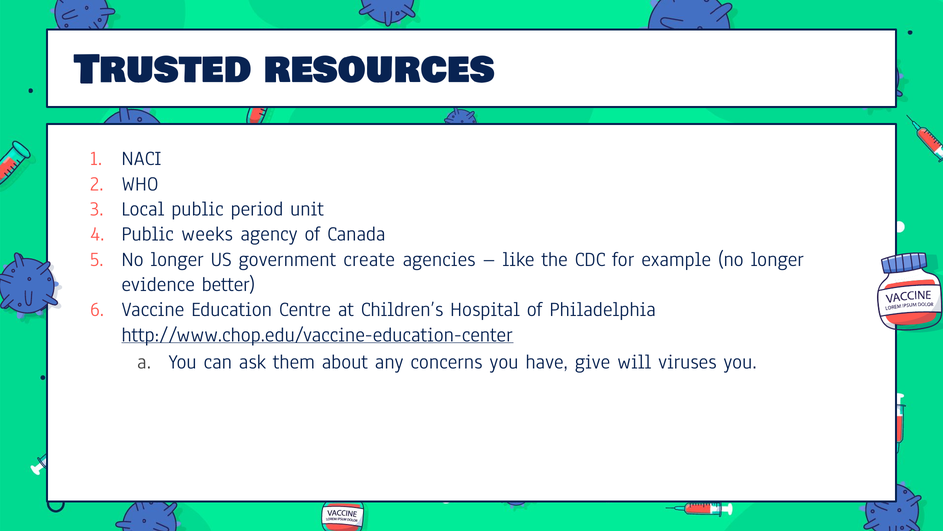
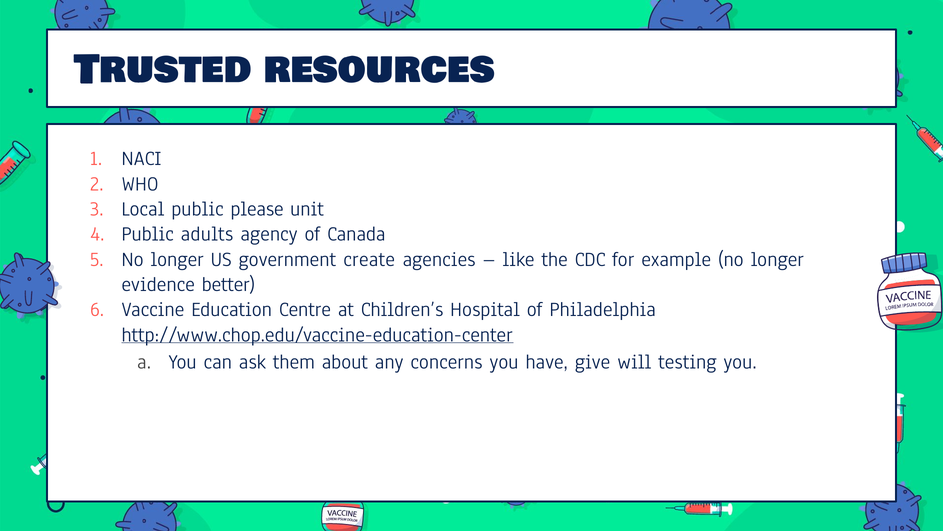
period: period -> please (257, 209)
weeks: weeks -> adults (207, 234)
viruses: viruses -> testing (687, 361)
